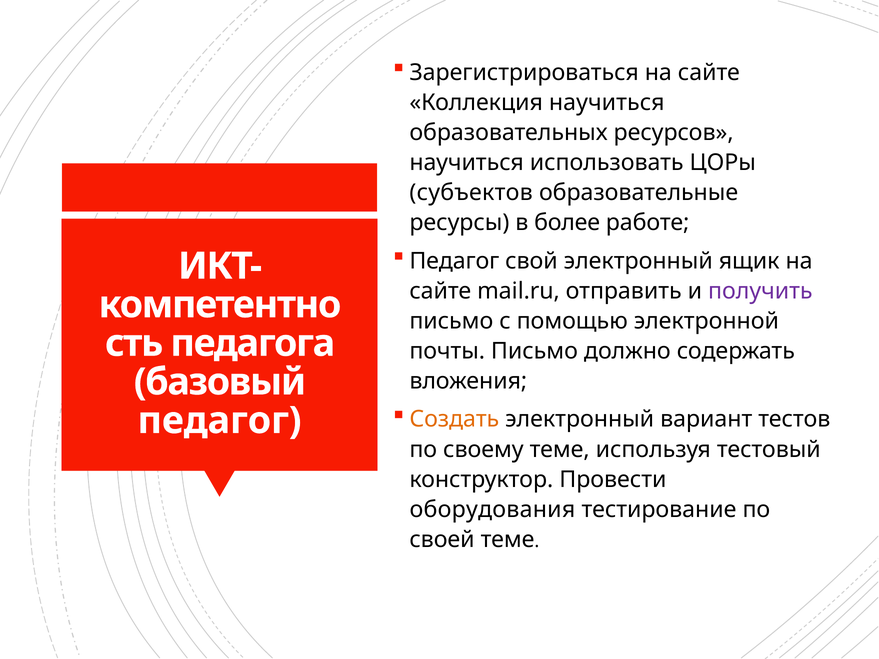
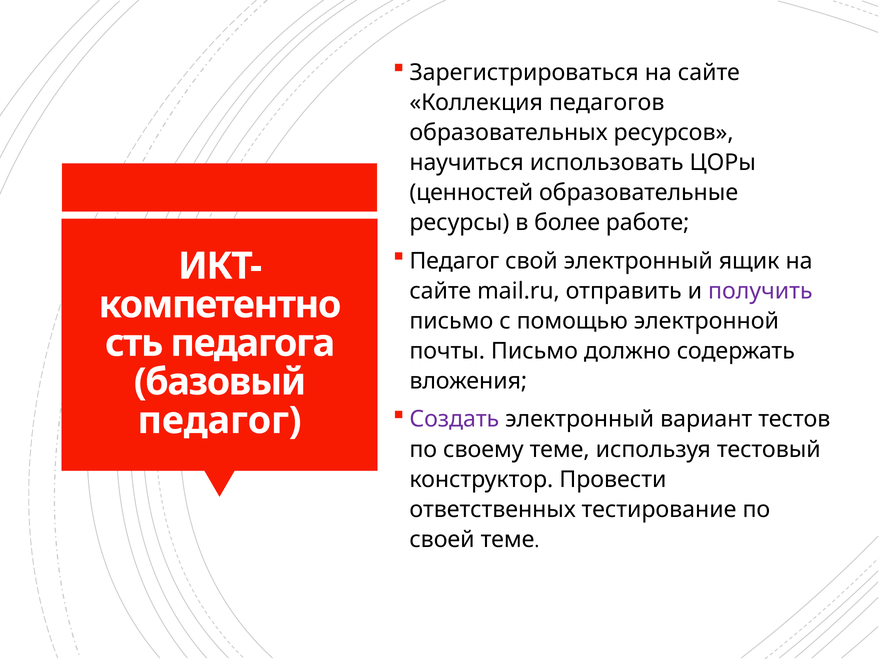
Коллекция научиться: научиться -> педагогов (607, 103)
субъектов: субъектов -> ценностей (471, 193)
Создать colour: orange -> purple (454, 419)
оборудования: оборудования -> ответственных (493, 510)
